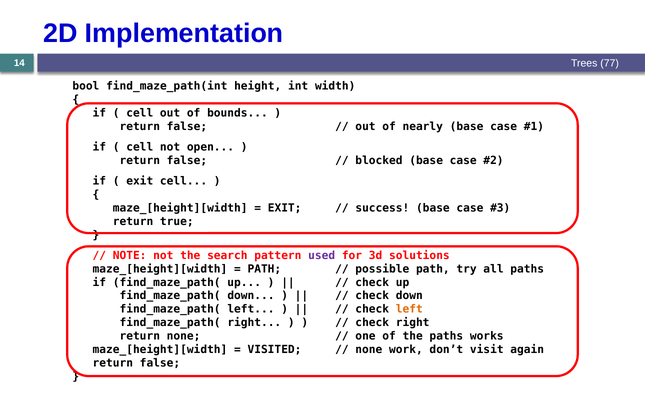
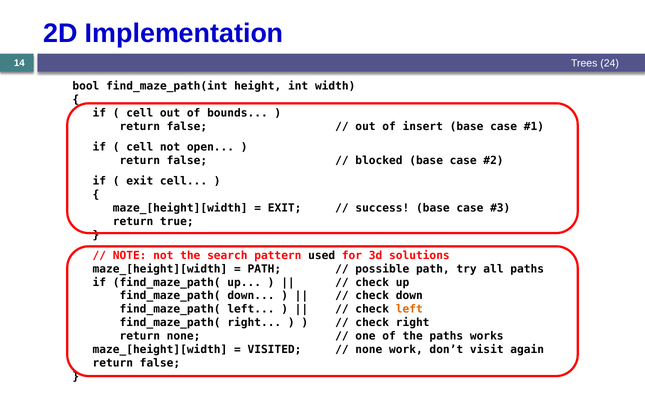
77: 77 -> 24 (610, 63)
nearly: nearly -> insert (423, 127)
used colour: purple -> black (322, 256)
